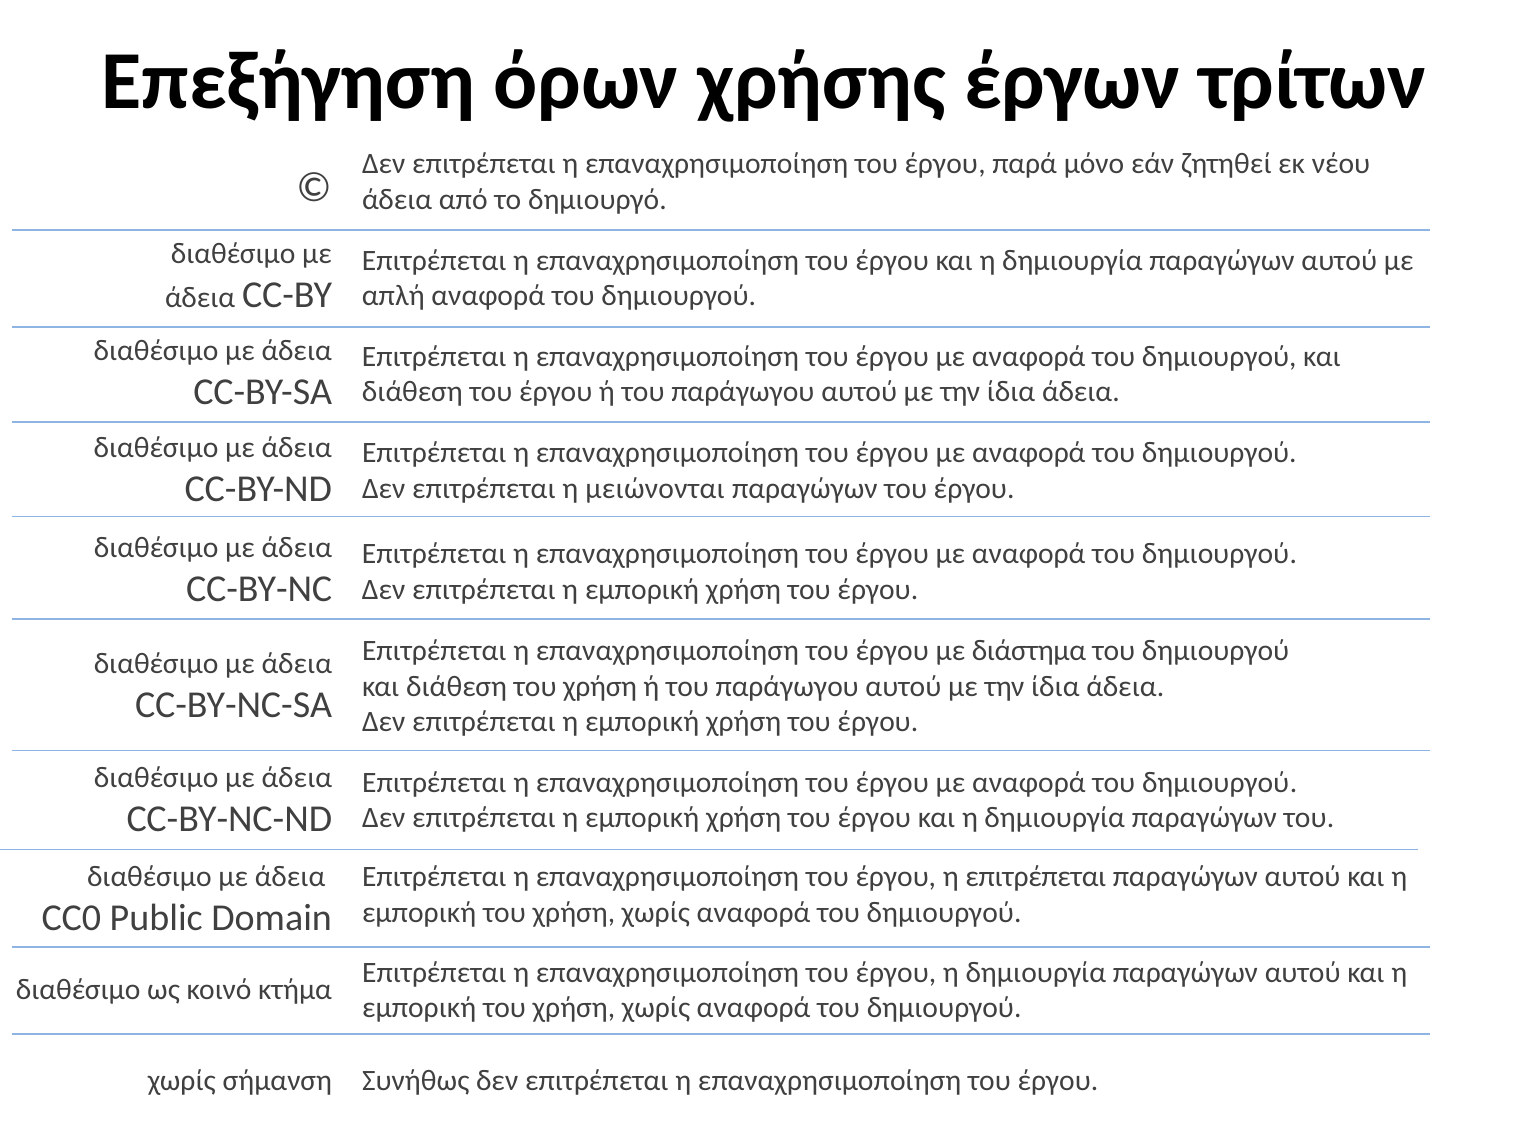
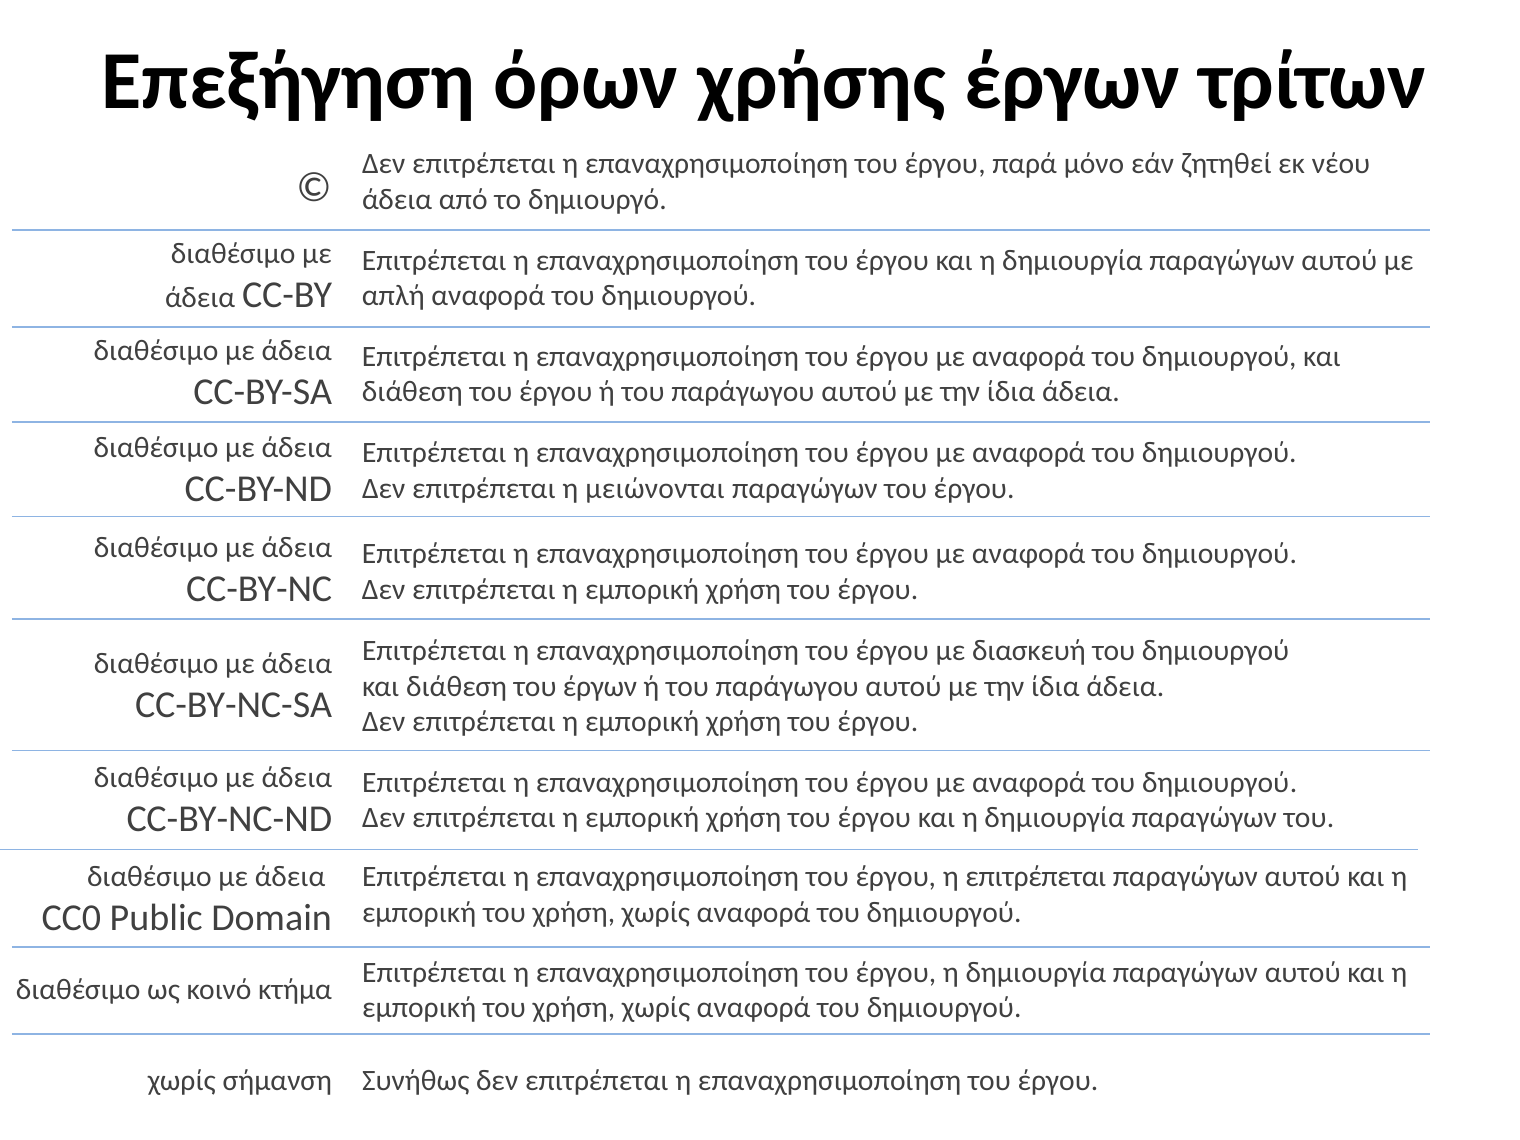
διάστημα: διάστημα -> διασκευή (1029, 651)
διάθεση του χρήση: χρήση -> έργων (600, 687)
